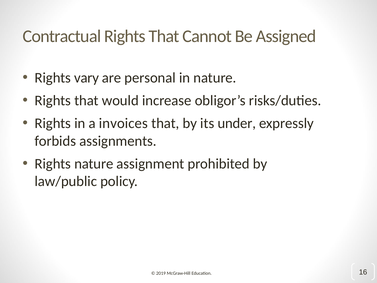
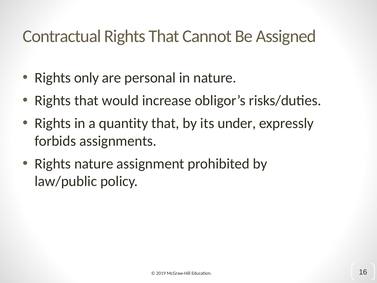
vary: vary -> only (87, 78)
invoices: invoices -> quantity (124, 123)
